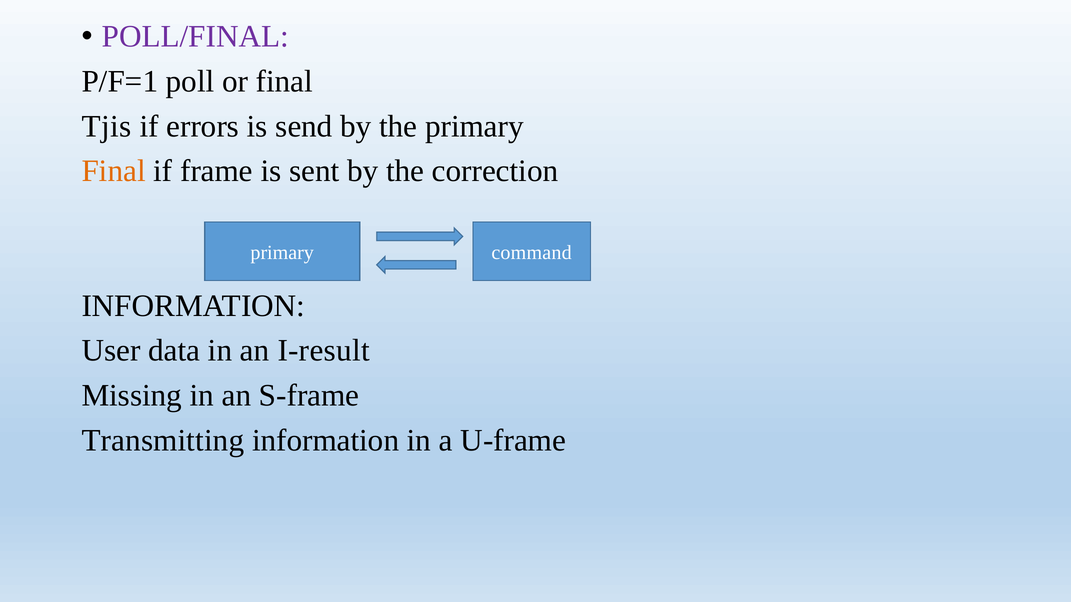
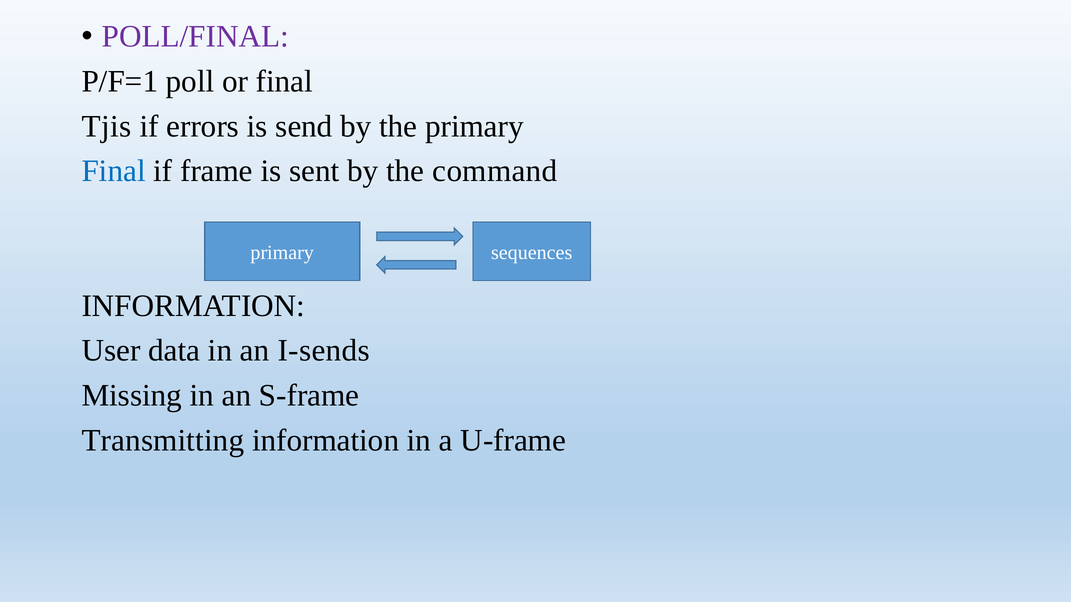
Final colour: orange -> blue (114, 171)
correction: correction -> command (495, 171)
command: command -> sequences (532, 253)
I-result: I-result -> I-sends (324, 351)
